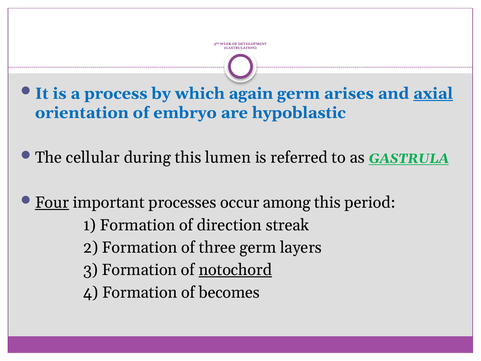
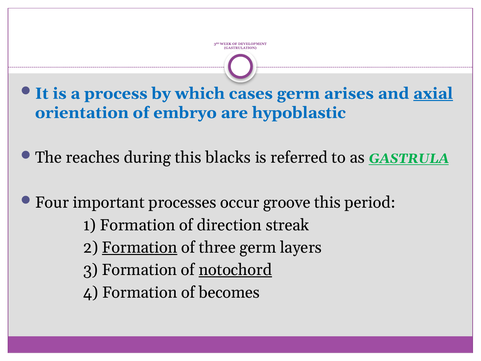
again: again -> cases (251, 93)
cellular: cellular -> reaches (93, 158)
lumen: lumen -> blacks (228, 158)
Four underline: present -> none (52, 202)
among: among -> groove (287, 202)
Formation underline: none -> present (140, 247)
